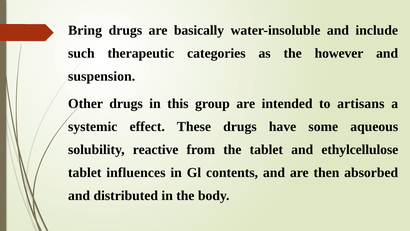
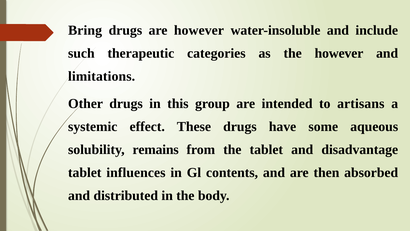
are basically: basically -> however (199, 30)
suspension: suspension -> limitations (102, 76)
reactive: reactive -> remains (156, 149)
ethylcellulose: ethylcellulose -> disadvantage (360, 149)
